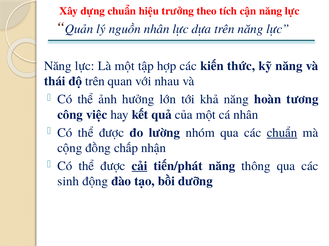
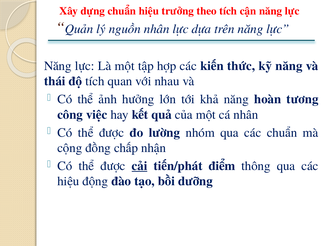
độ trên: trên -> tích (95, 81)
chuẩn underline: present -> none (282, 133)
tiến/phát năng: năng -> điểm (222, 166)
sinh: sinh -> hiệu (68, 182)
